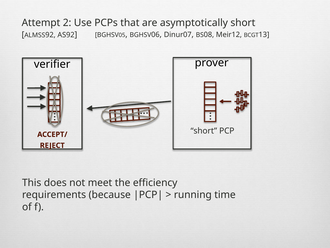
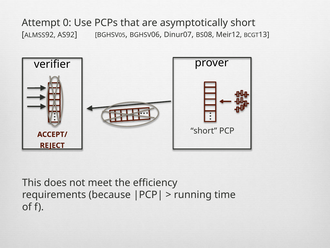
2: 2 -> 0 (67, 23)
